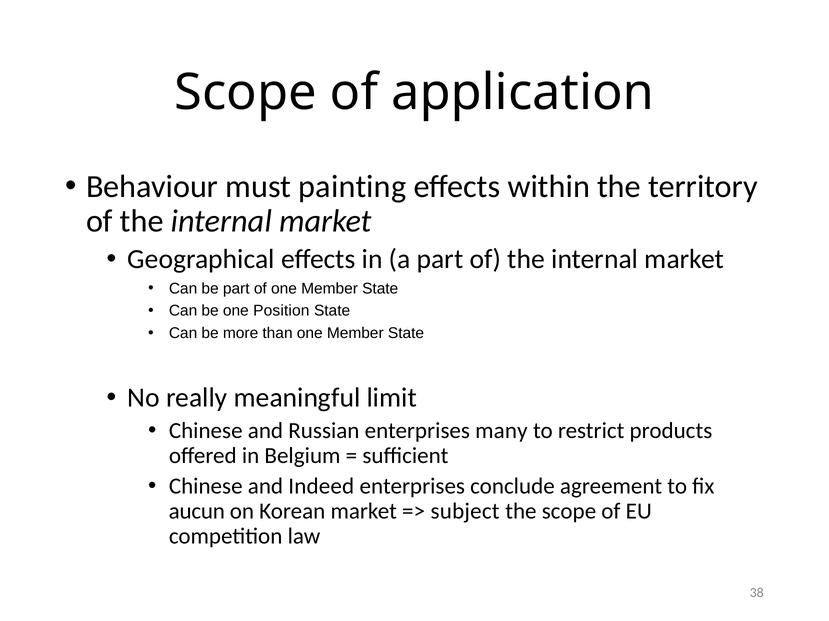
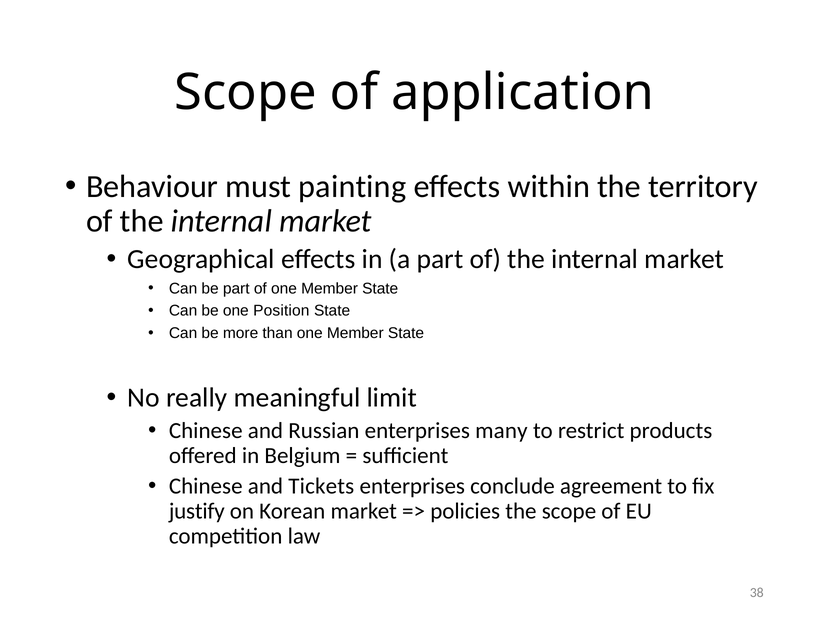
Indeed: Indeed -> Tickets (321, 487)
aucun: aucun -> justify (197, 512)
subject: subject -> policies (465, 512)
